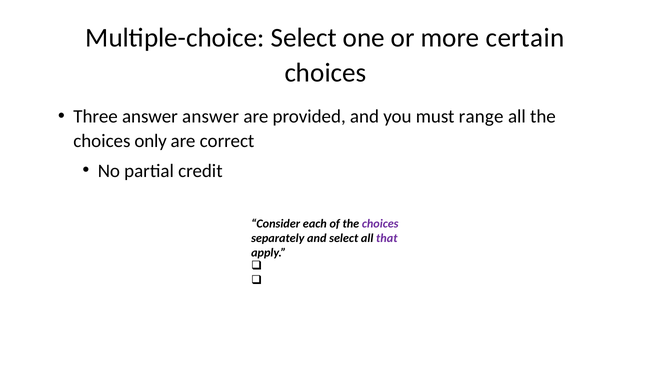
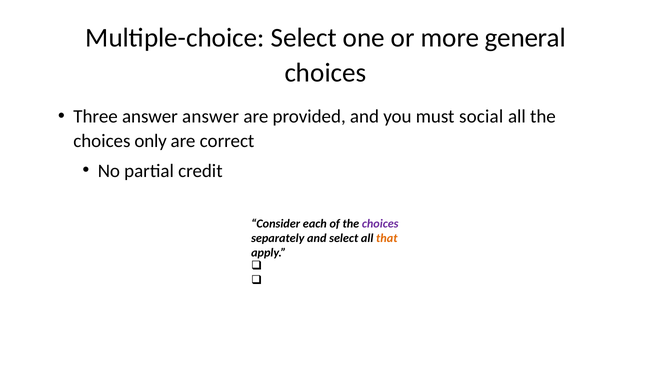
certain: certain -> general (525, 38)
range: range -> social (481, 117)
that colour: purple -> orange (387, 238)
